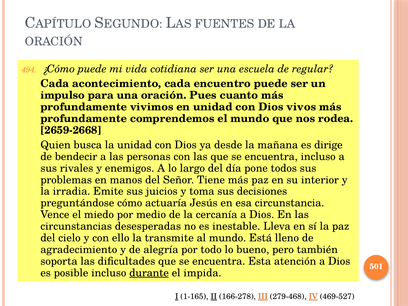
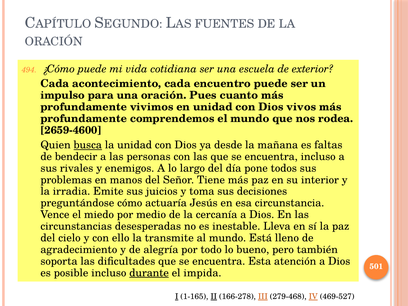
regular: regular -> exterior (313, 69)
2659-2668: 2659-2668 -> 2659-4600 (71, 130)
busca underline: none -> present (88, 145)
dirige: dirige -> faltas (328, 145)
